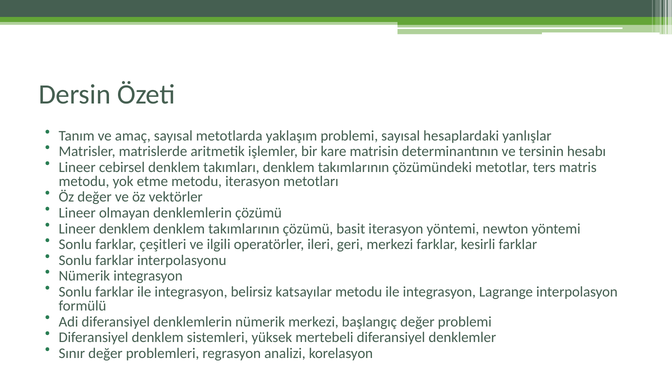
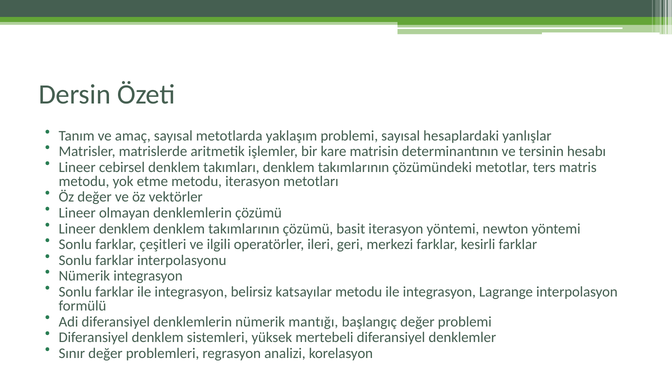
nümerik merkezi: merkezi -> mantığı (313, 322)
